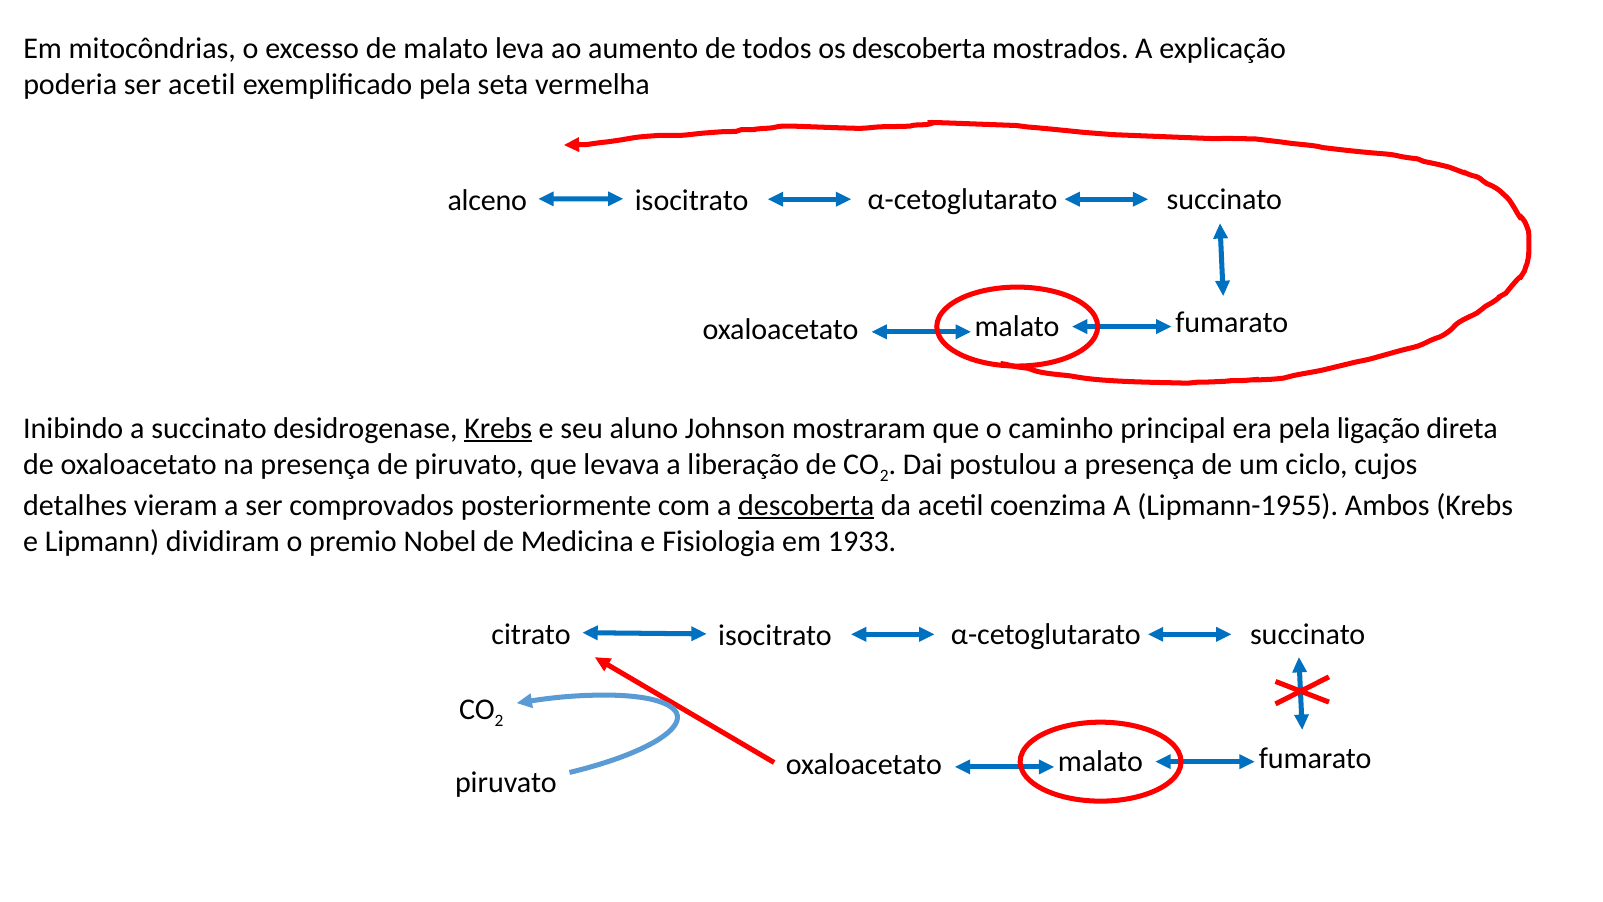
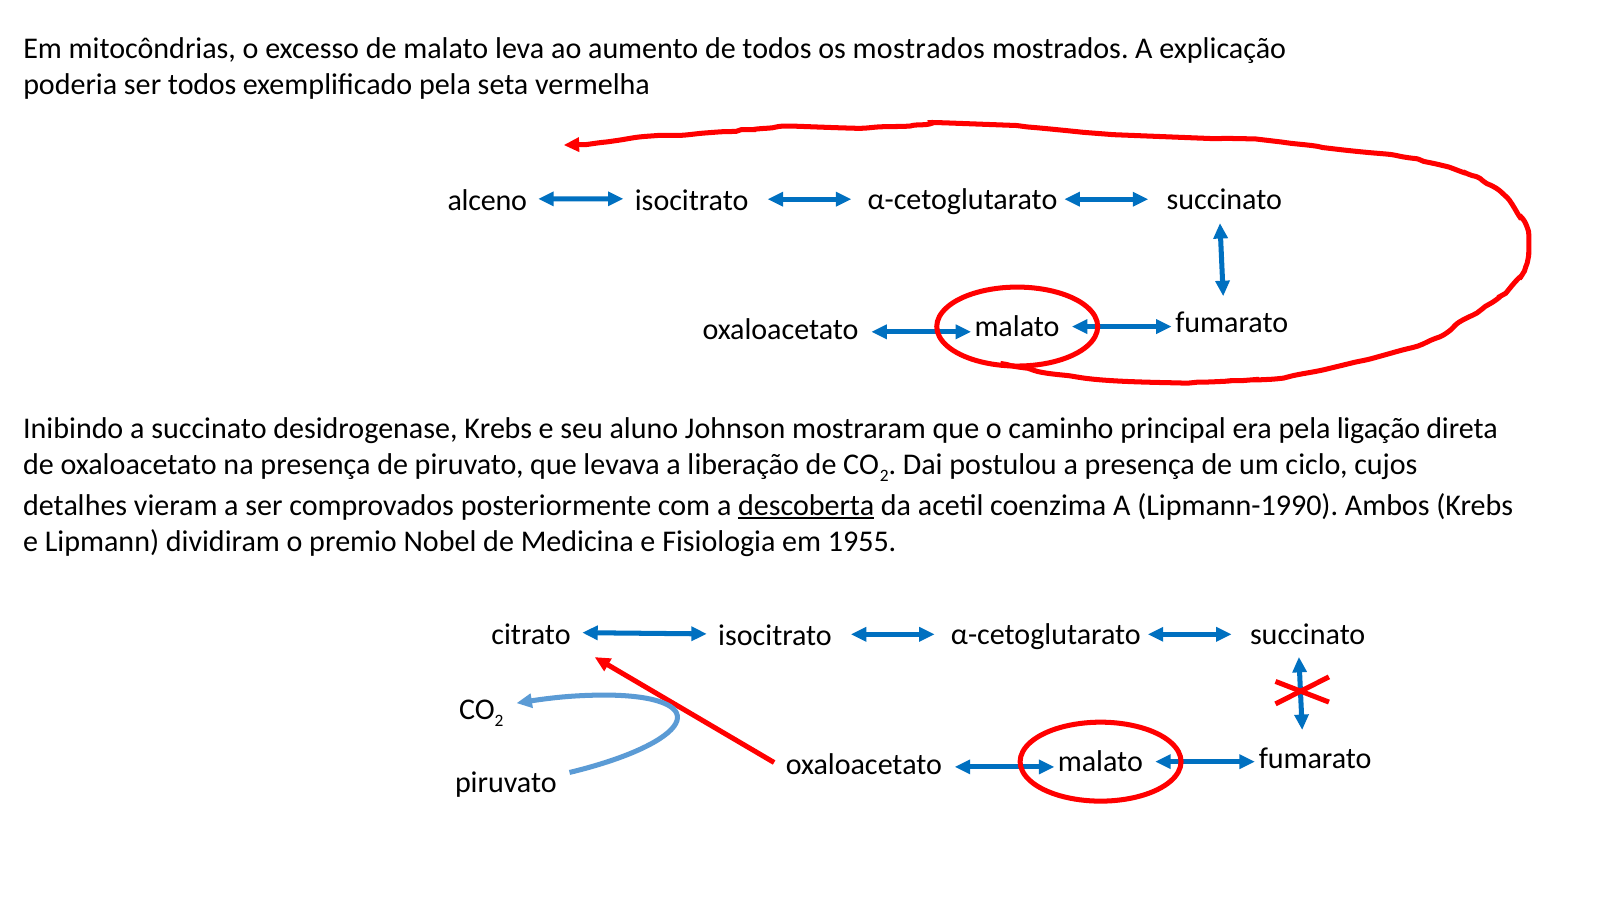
os descoberta: descoberta -> mostrados (919, 49)
ser acetil: acetil -> todos (202, 85)
Krebs underline: present -> none (498, 428)
Lipmann-1955: Lipmann-1955 -> Lipmann-1990 (1238, 505)
1933: 1933 -> 1955 (862, 541)
